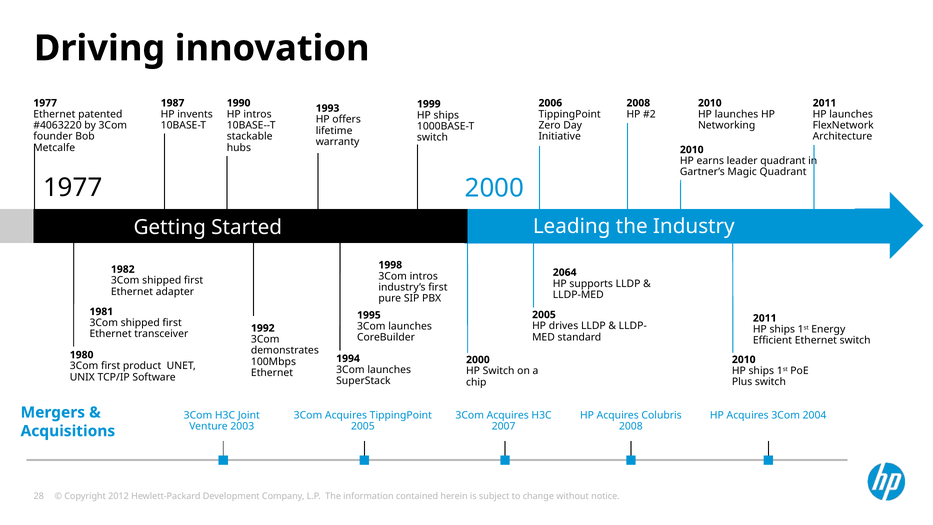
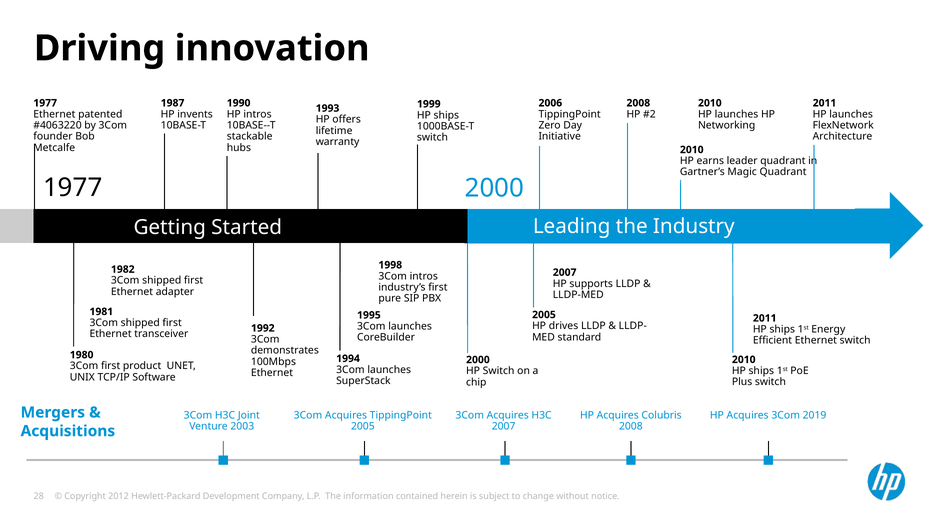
2064: 2064 -> 2007 (565, 272)
2004: 2004 -> 2019 (815, 415)
